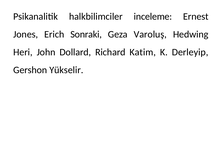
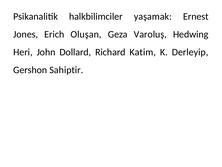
inceleme: inceleme -> yaşamak (153, 16)
Sonraki: Sonraki -> Oluşan (86, 34)
Yükselir: Yükselir -> Sahiptir (66, 70)
